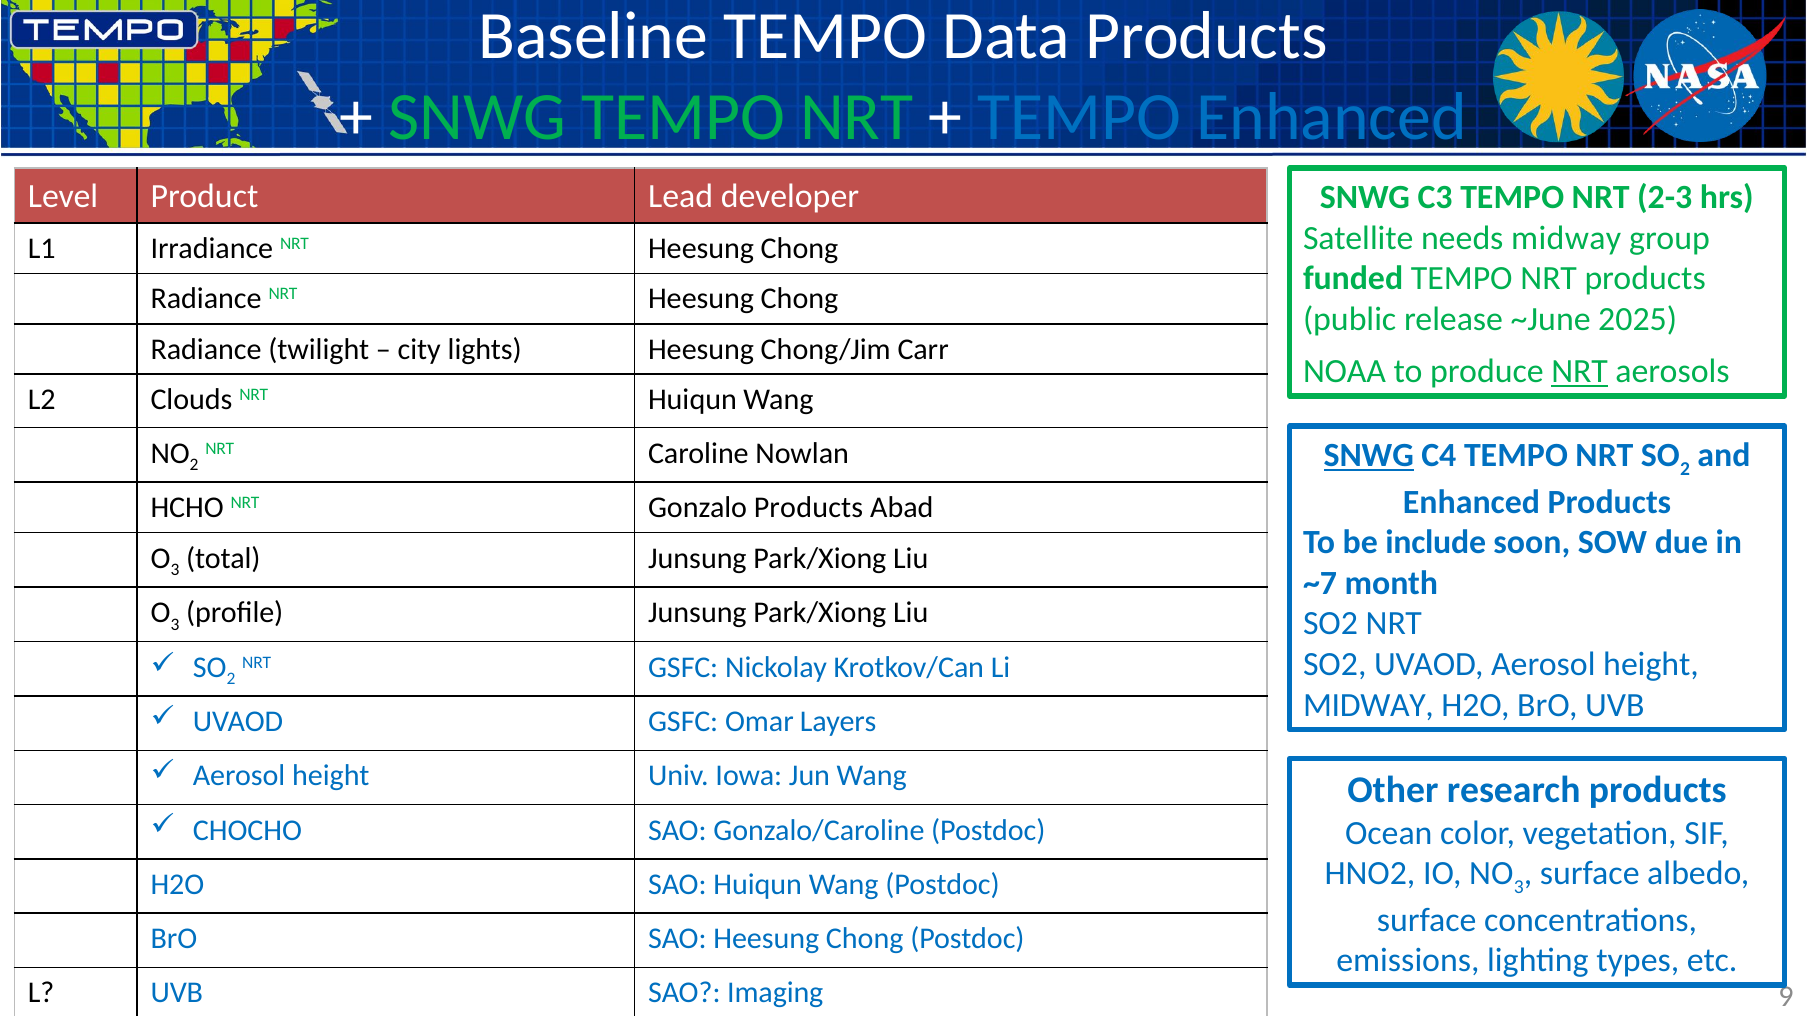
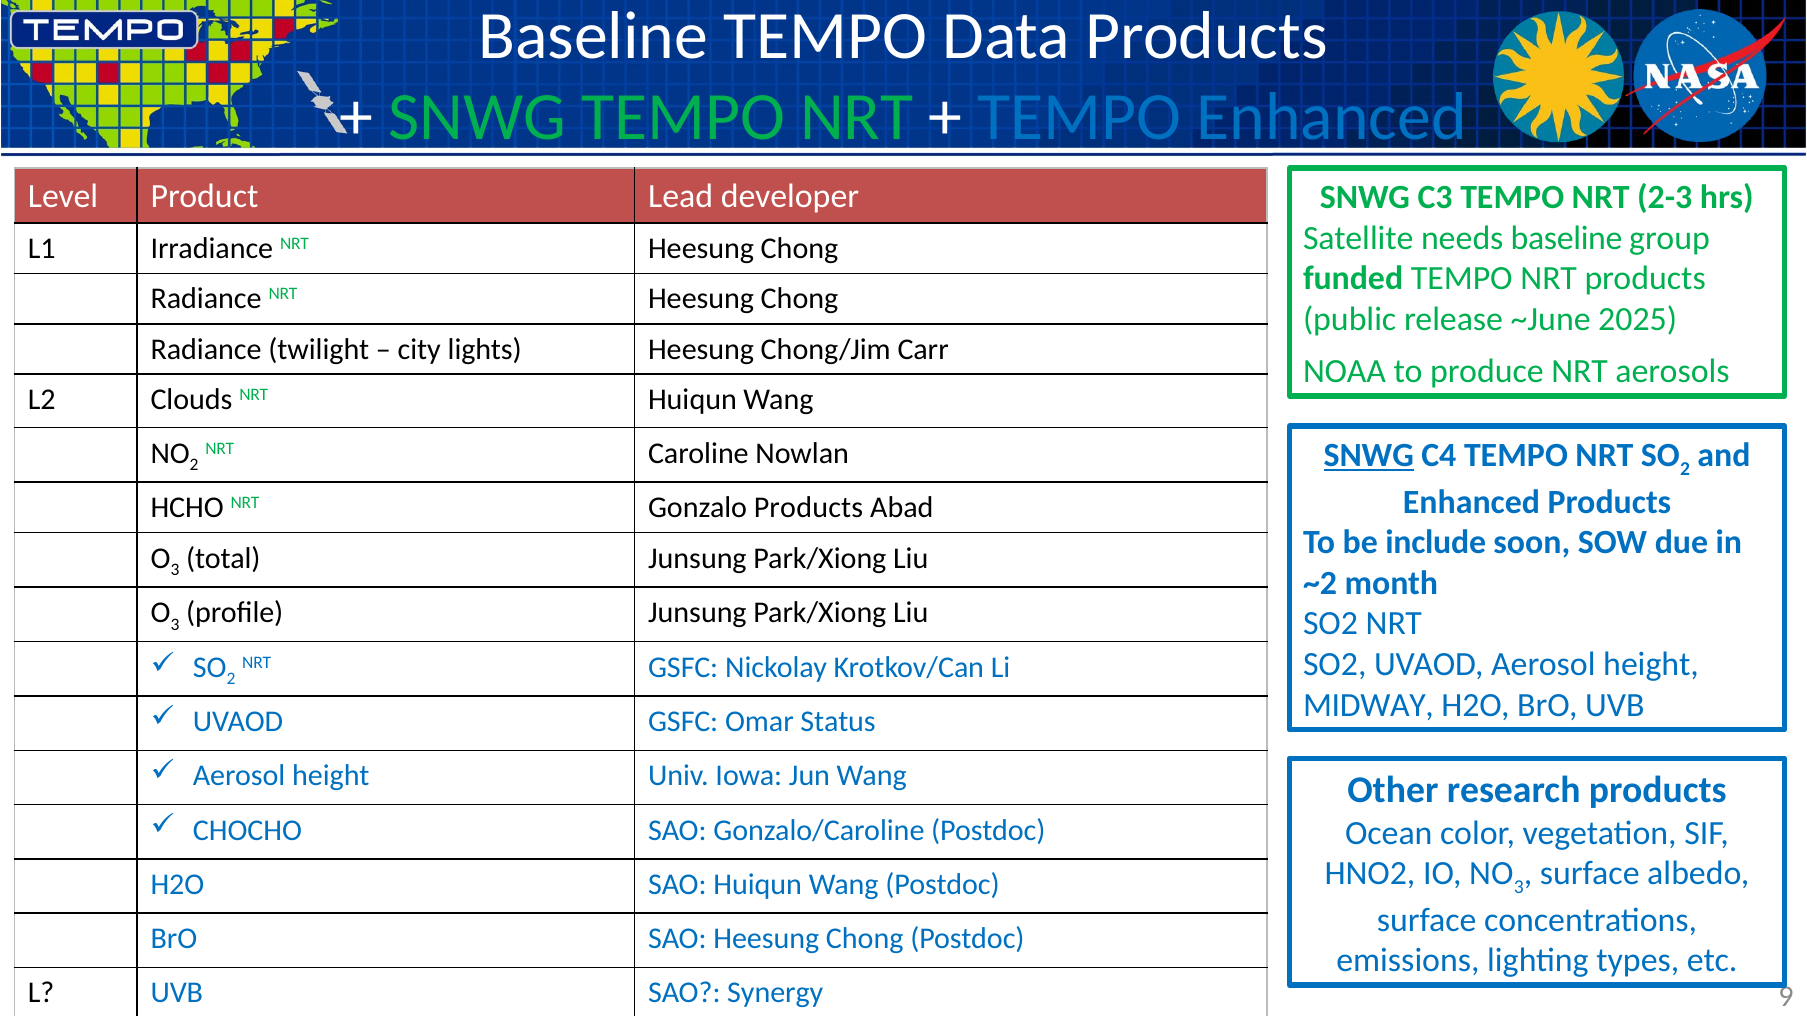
needs midway: midway -> baseline (1567, 238)
NRT underline: present -> none (1580, 371)
~7: ~7 -> ~2 (1320, 583)
Layers: Layers -> Status (838, 722)
Imaging: Imaging -> Synergy (775, 993)
